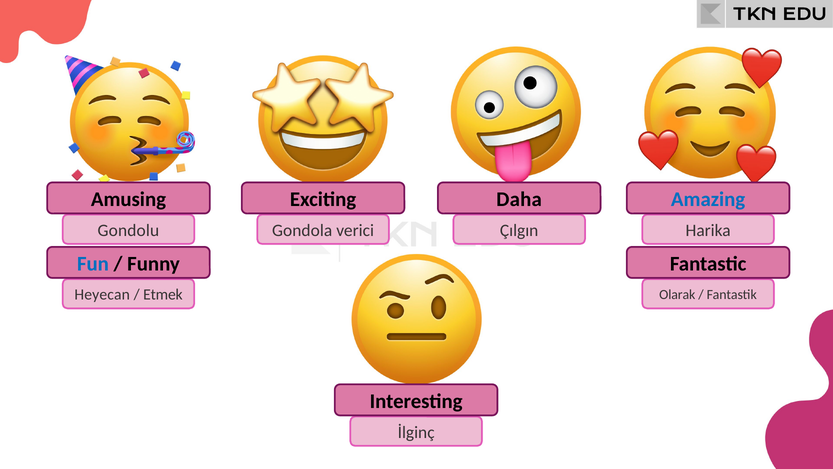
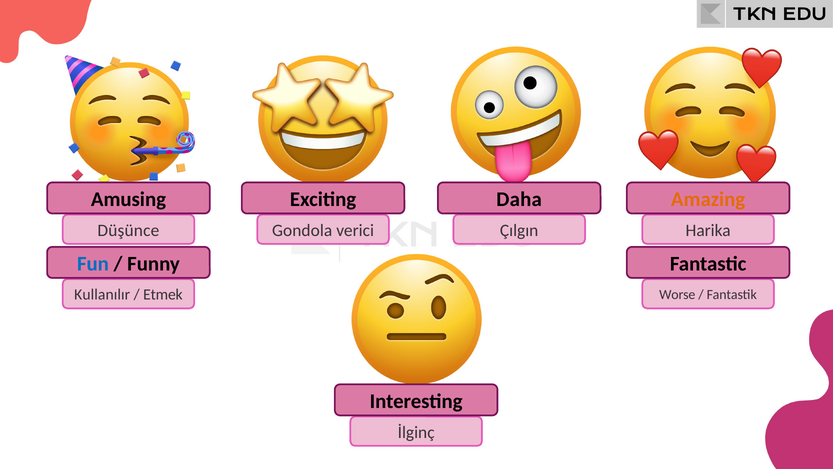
Amazing colour: blue -> orange (708, 199)
Gondolu: Gondolu -> Düşünce (128, 230)
Heyecan: Heyecan -> Kullanılır (102, 295)
Olarak: Olarak -> Worse (677, 294)
